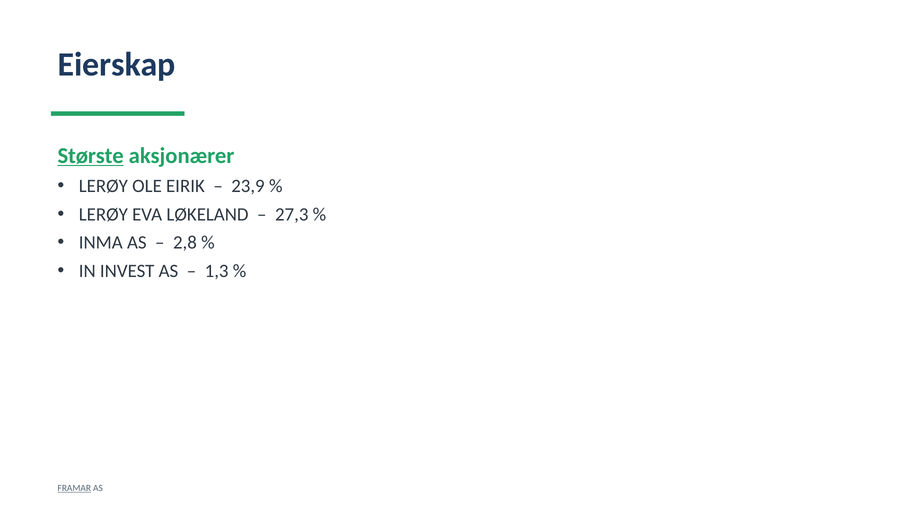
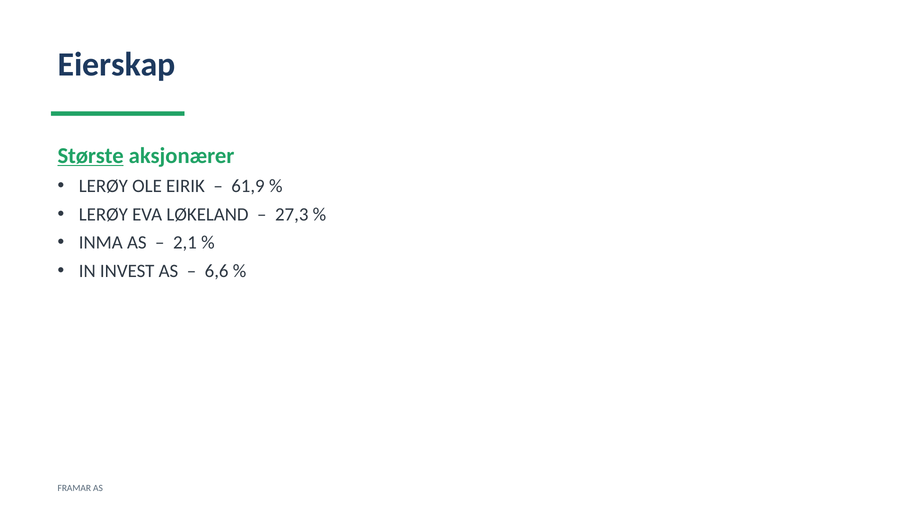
23,9: 23,9 -> 61,9 (248, 186)
2,8: 2,8 -> 2,1 (185, 243)
1,3: 1,3 -> 6,6 (217, 271)
FRAMAR underline: present -> none (74, 488)
